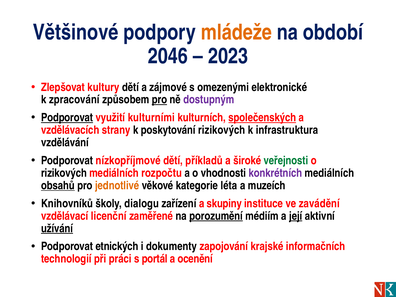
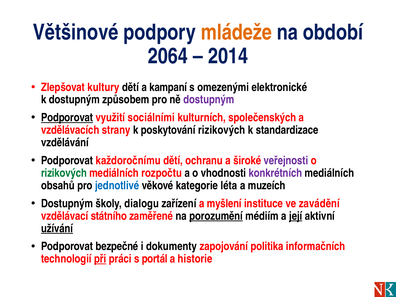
2046: 2046 -> 2064 (168, 56)
2023: 2023 -> 2014 (228, 56)
zájmové: zájmové -> kampaní (168, 87)
k zpracování: zpracování -> dostupným (74, 100)
pro underline: present -> none (159, 100)
kulturními: kulturními -> sociálními (151, 118)
společenských underline: present -> none (262, 118)
infrastruktura: infrastruktura -> standardizace (287, 130)
nízkopříjmové: nízkopříjmové -> každoročnímu (128, 161)
příkladů: příkladů -> ochranu (204, 161)
veřejnosti colour: green -> purple (286, 161)
rizikových colour: black -> green (64, 173)
obsahů underline: present -> none (58, 186)
jednotlivé colour: orange -> blue (117, 186)
Knihovníků: Knihovníků -> Dostupným (67, 203)
skupiny: skupiny -> myšlení (224, 203)
licenční: licenční -> státního (109, 216)
etnických: etnických -> bezpečné (117, 246)
krajské: krajské -> politika (267, 246)
při underline: none -> present (100, 259)
ocenění: ocenění -> historie (195, 259)
